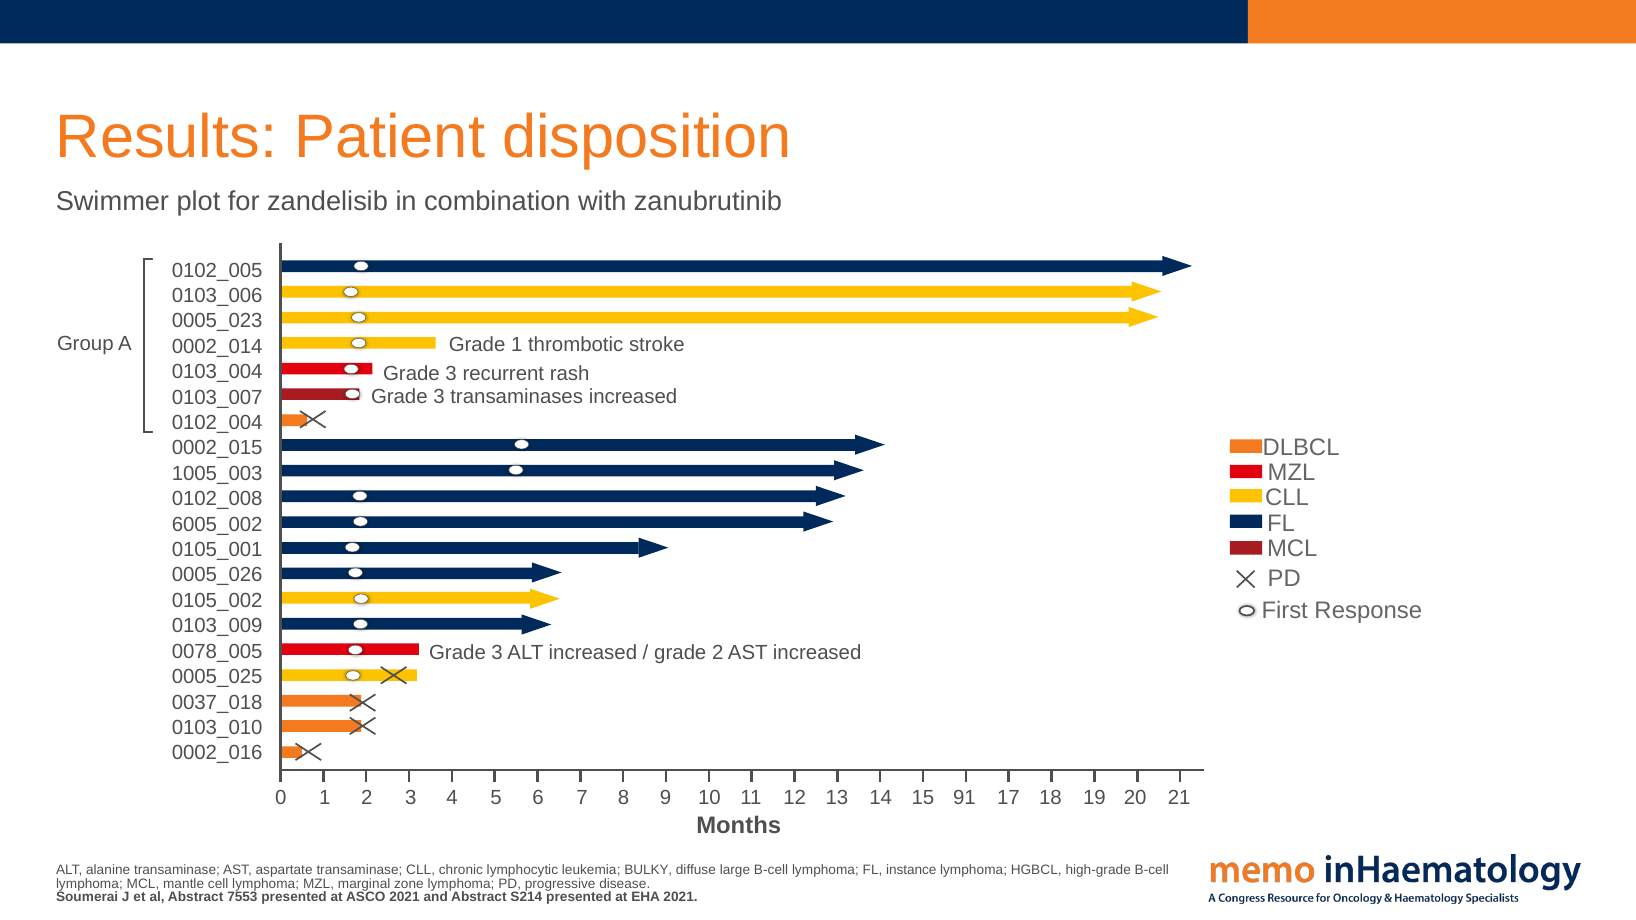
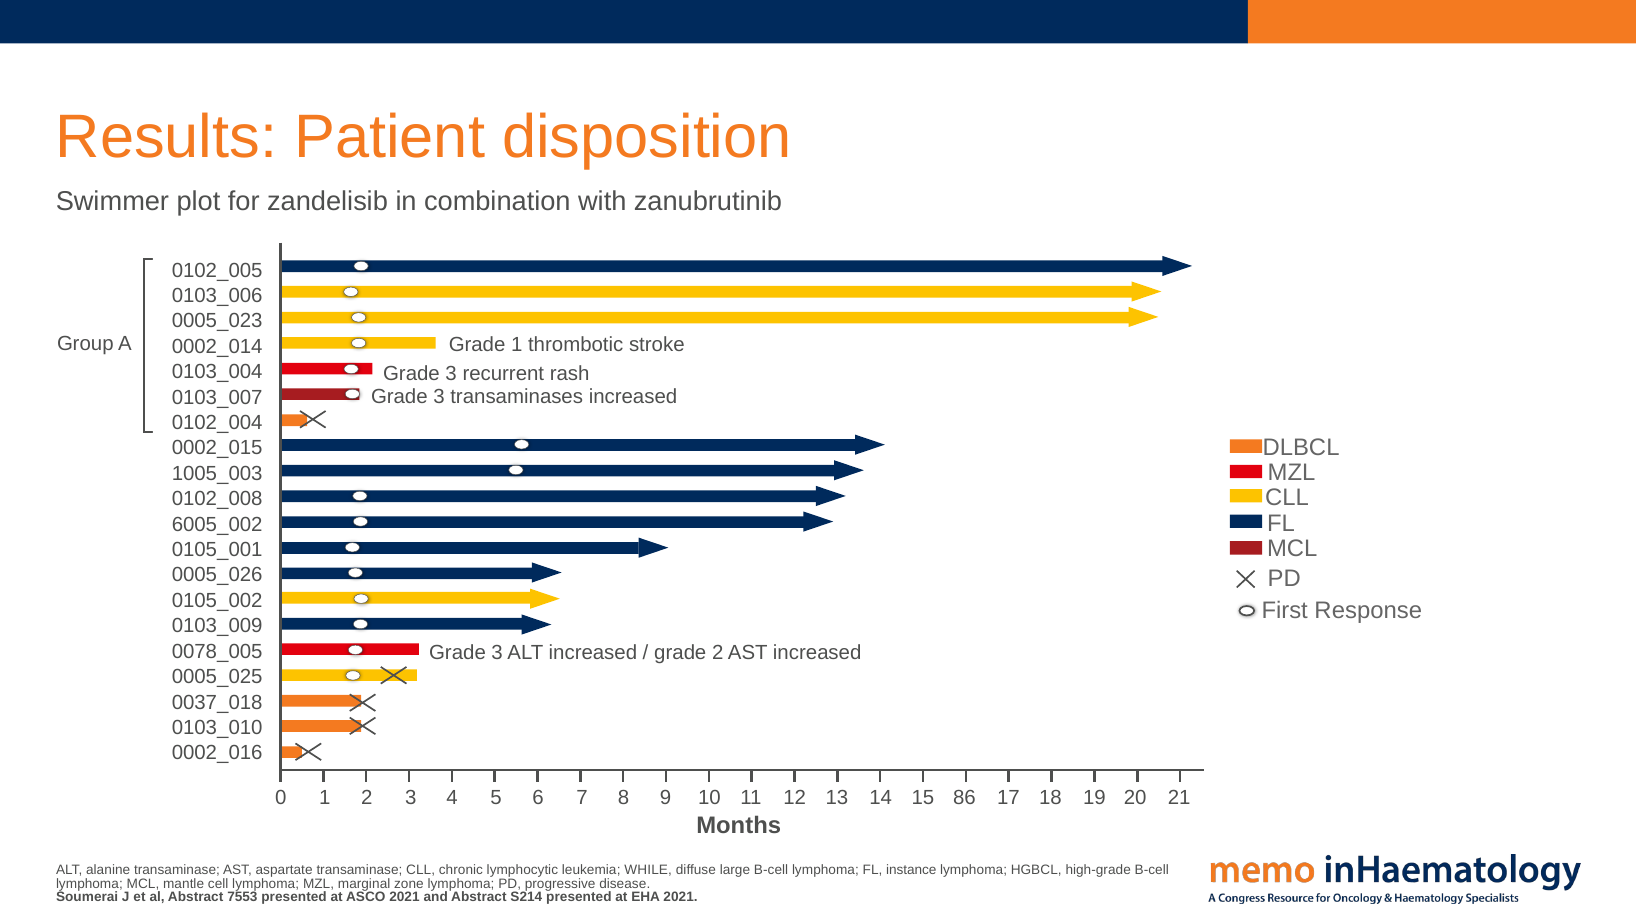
91: 91 -> 86 (964, 798)
BULKY: BULKY -> WHILE (648, 870)
